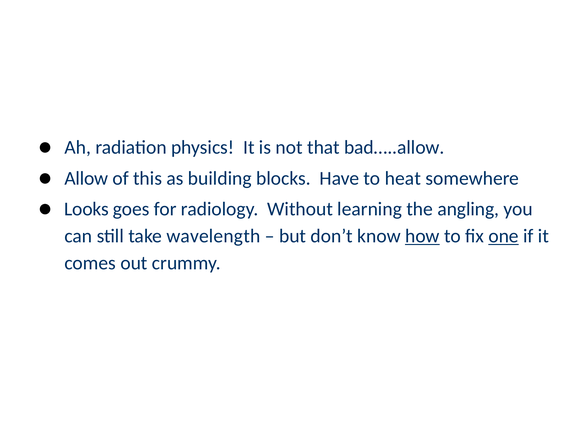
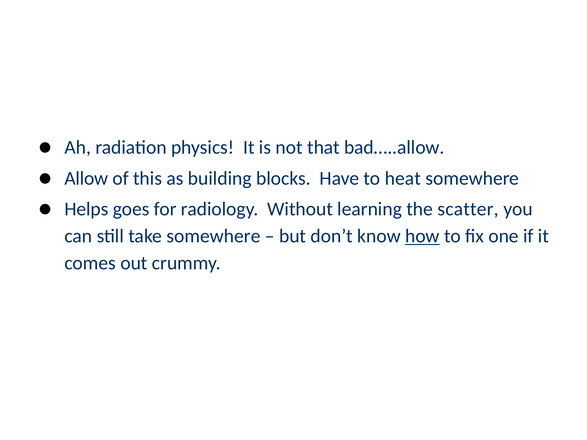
Looks: Looks -> Helps (86, 209)
angling: angling -> scatter (468, 209)
take wavelength: wavelength -> somewhere (213, 236)
one underline: present -> none (504, 236)
